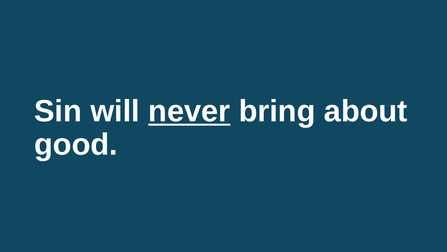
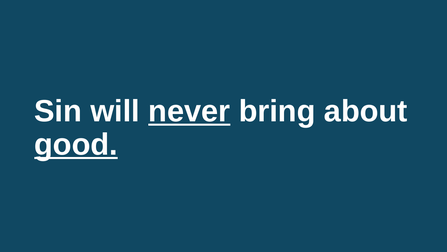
good underline: none -> present (76, 144)
